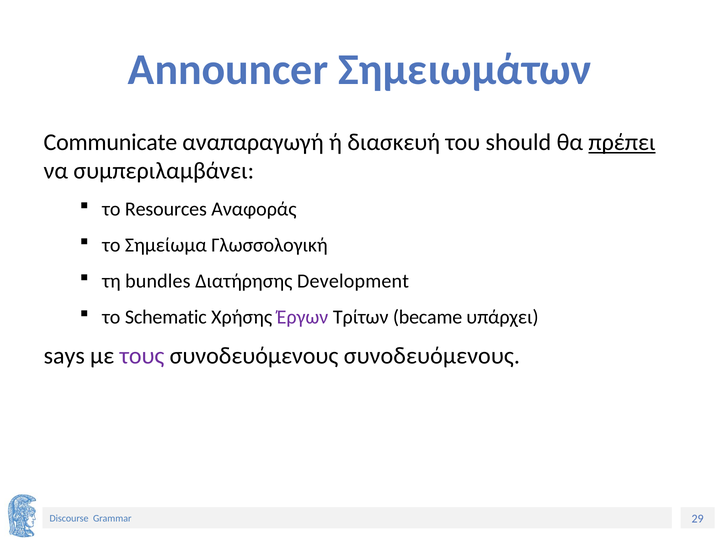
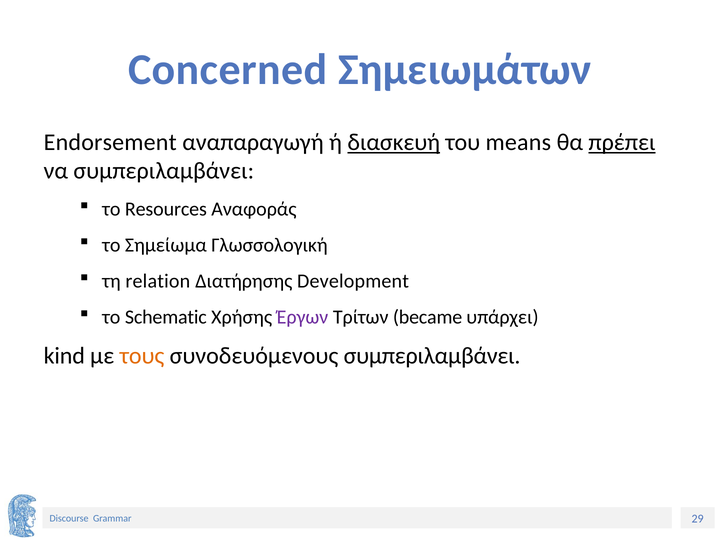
Announcer: Announcer -> Concerned (228, 70)
Communicate: Communicate -> Endorsement (110, 142)
διασκευή underline: none -> present (394, 142)
should: should -> means (518, 142)
bundles: bundles -> relation (158, 281)
says: says -> kind (64, 356)
τους colour: purple -> orange (142, 356)
συνοδευόμενους συνοδευόμενους: συνοδευόμενους -> συμπεριλαμβάνει (432, 356)
